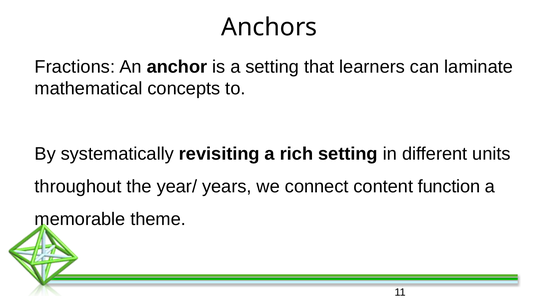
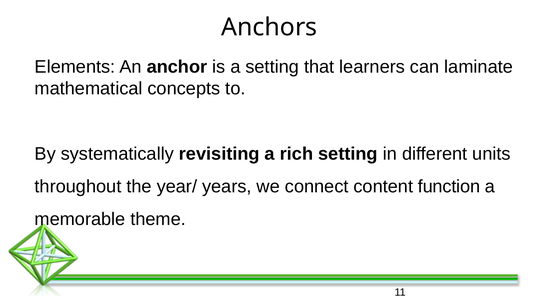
Fractions: Fractions -> Elements (75, 67)
